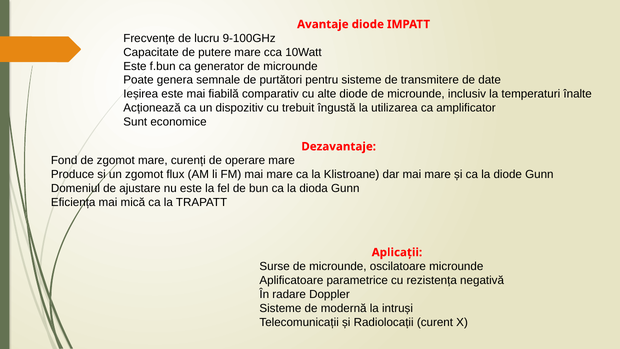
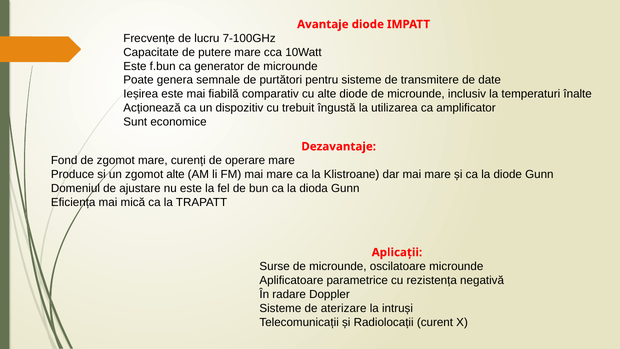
9-100GHz: 9-100GHz -> 7-100GHz (249, 38)
zgomot flux: flux -> alte (176, 174)
modernă: modernă -> aterizare (344, 308)
